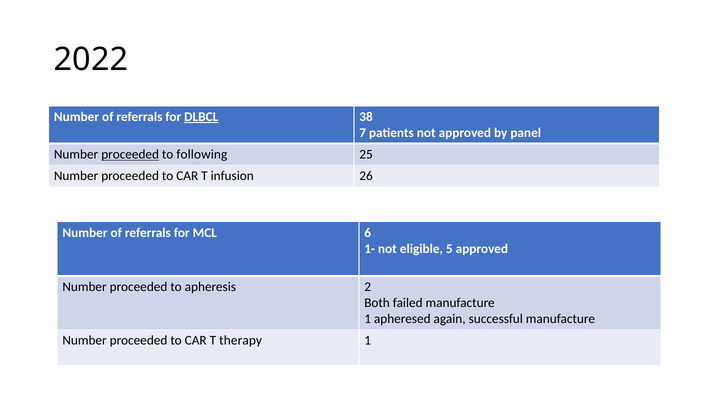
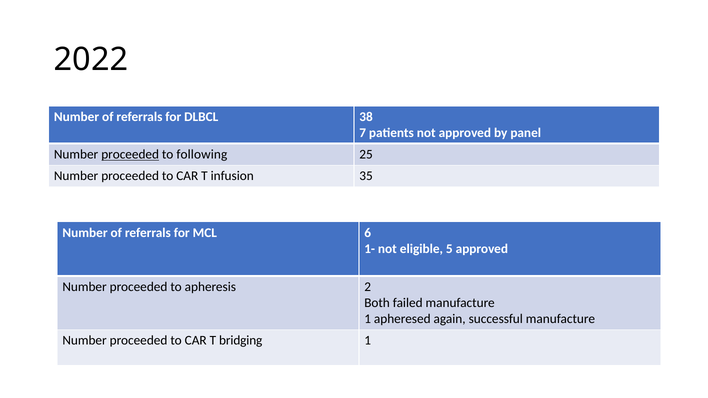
DLBCL underline: present -> none (201, 117)
26: 26 -> 35 (366, 176)
therapy: therapy -> bridging (241, 341)
